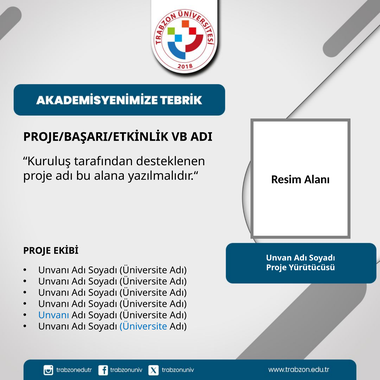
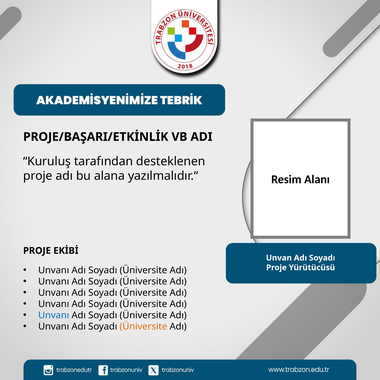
Üniversite colour: blue -> orange (143, 327)
